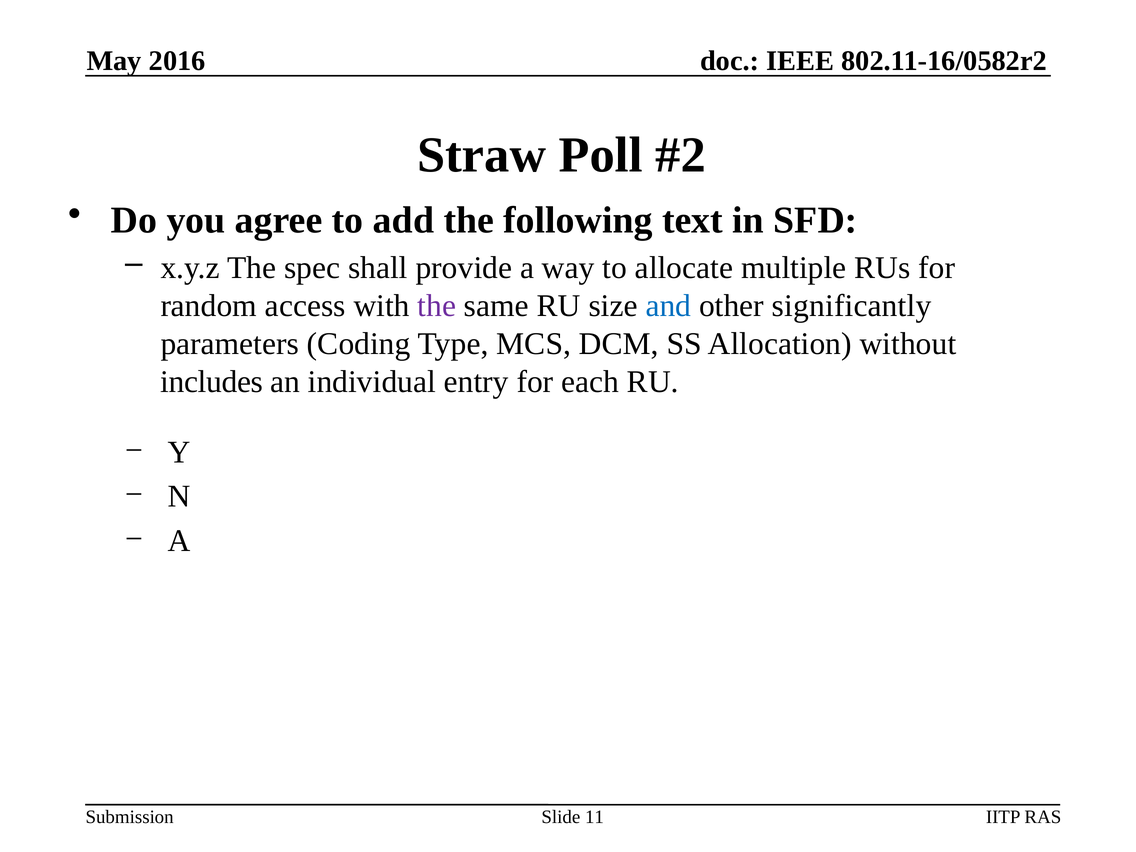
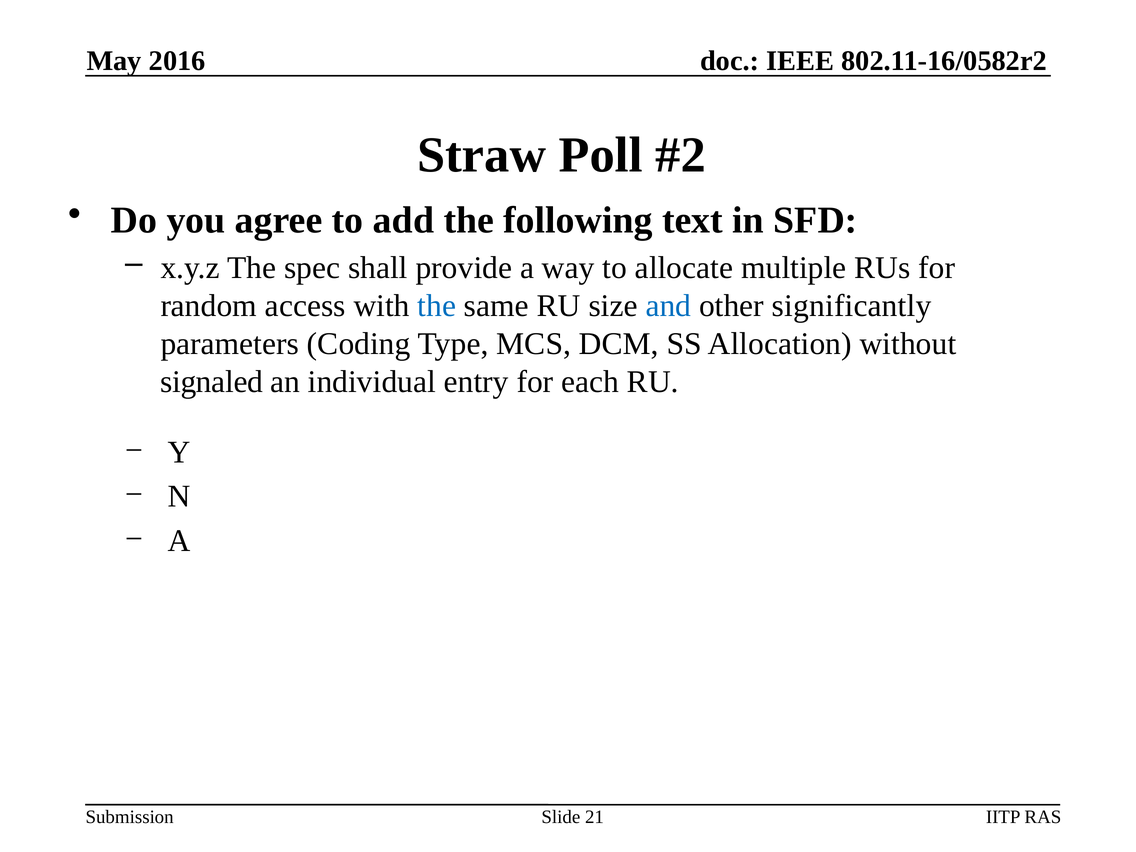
the colour: purple -> blue (437, 306)
includes: includes -> signaled (212, 382)
11: 11 -> 21 (594, 817)
